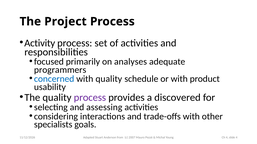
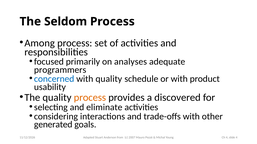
Project: Project -> Seldom (66, 22)
Activity: Activity -> Among (40, 43)
process colour: purple -> orange (90, 98)
assessing: assessing -> eliminate (104, 108)
specialists: specialists -> generated (53, 125)
